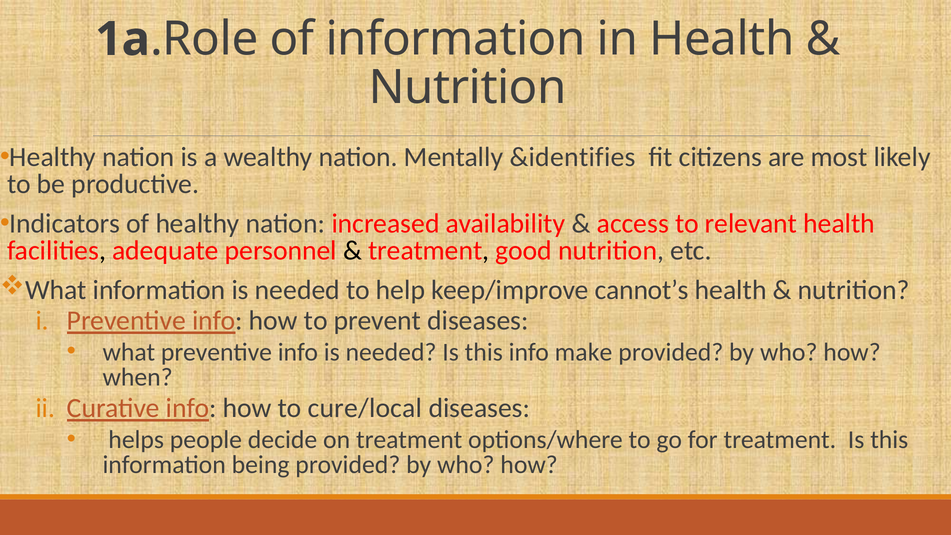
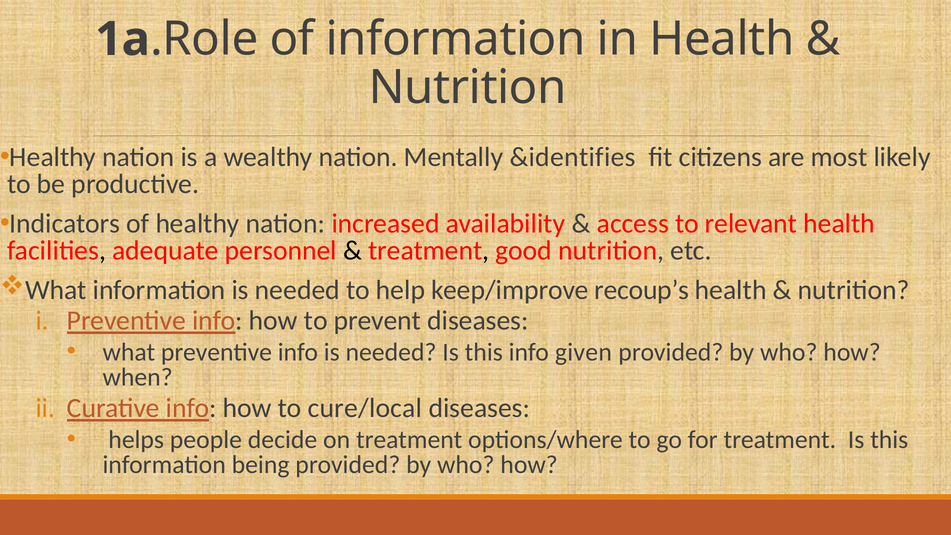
cannot’s: cannot’s -> recoup’s (642, 290)
make: make -> given (583, 352)
